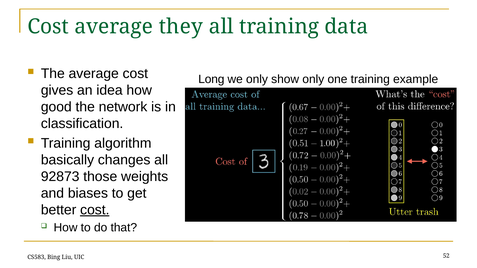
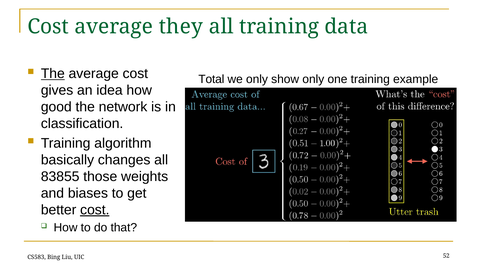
The underline: none -> present (53, 74)
Long: Long -> Total (211, 79)
92873: 92873 -> 83855 (60, 177)
